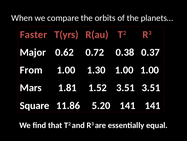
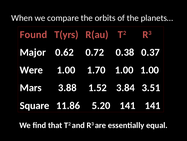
Faster: Faster -> Found (33, 34)
From: From -> Were (31, 70)
1.30: 1.30 -> 1.70 (96, 70)
1.81: 1.81 -> 3.88 (67, 87)
1.52 3.51: 3.51 -> 3.84 (125, 87)
